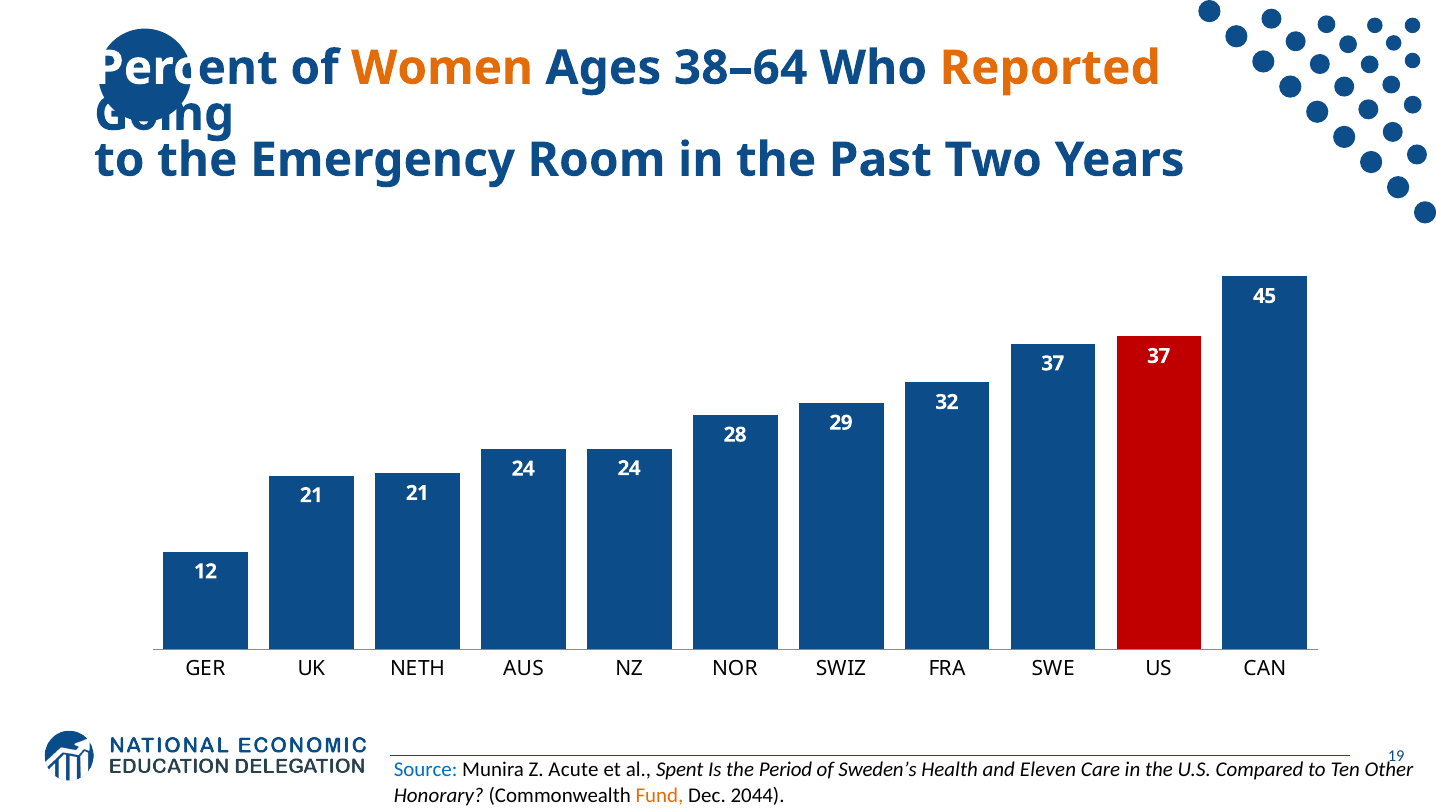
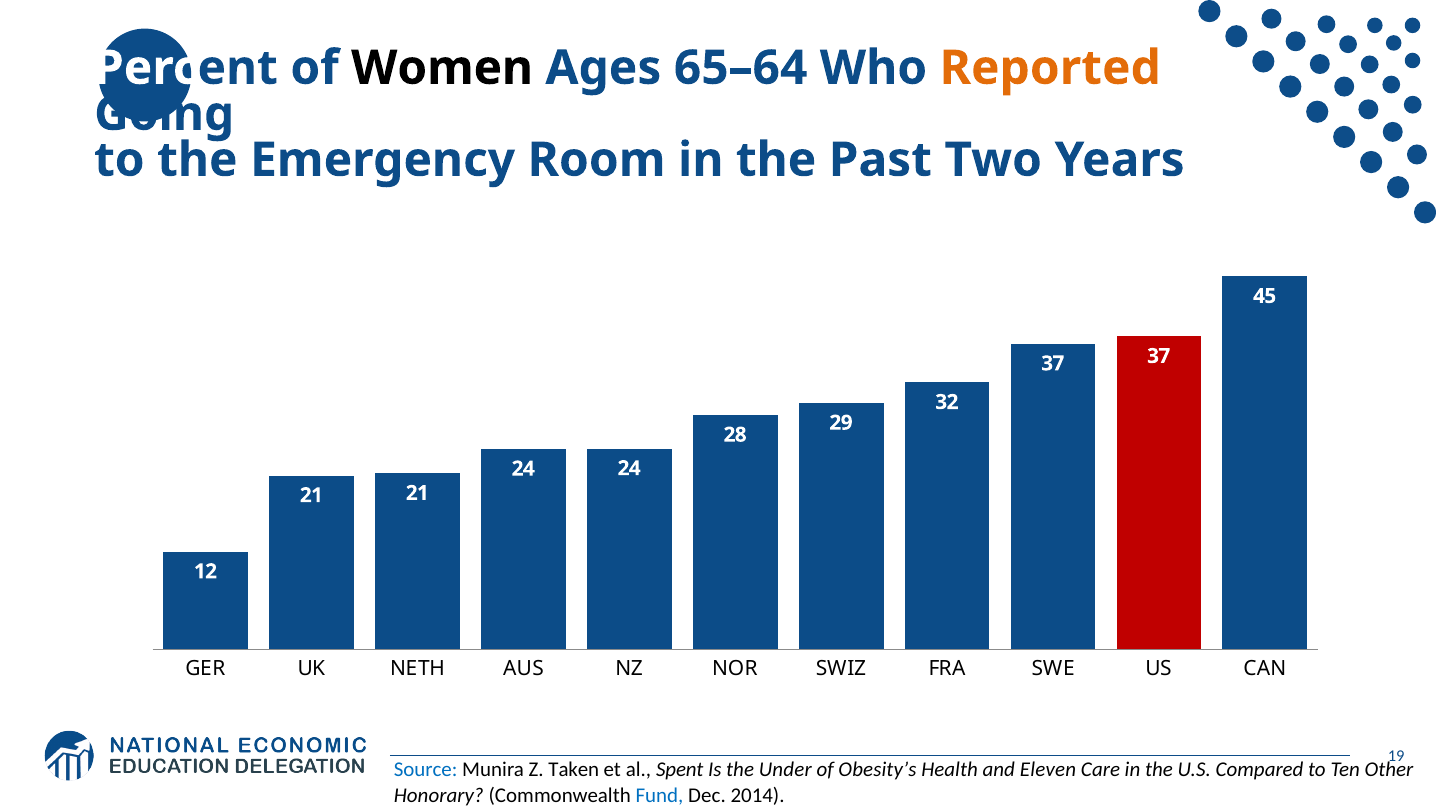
Women colour: orange -> black (442, 68)
38–64: 38–64 -> 65–64 (741, 68)
Acute: Acute -> Taken (574, 770)
Period: Period -> Under (785, 770)
Sweden’s: Sweden’s -> Obesity’s (877, 770)
Fund colour: orange -> blue (659, 795)
2044: 2044 -> 2014 (758, 795)
